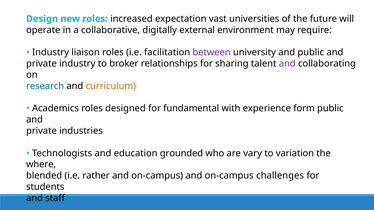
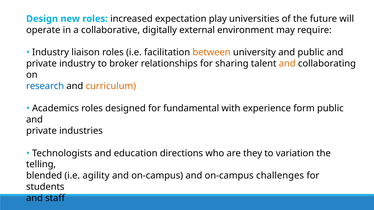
vast: vast -> play (218, 19)
between colour: purple -> orange (212, 52)
and colour: purple -> orange (287, 64)
grounded: grounded -> directions (181, 153)
vary: vary -> they (253, 153)
where: where -> telling (41, 165)
rather: rather -> agility (96, 176)
